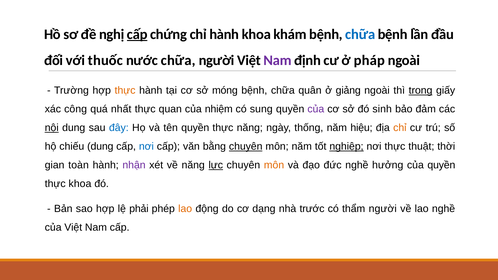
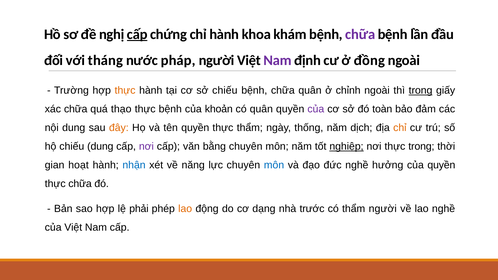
chữa colour: blue -> purple (360, 34)
thuốc: thuốc -> tháng (105, 60)
nước chữa: chữa -> pháp (178, 60)
pháp: pháp -> đồng (369, 60)
sở móng: móng -> chiếu (225, 90)
giảng: giảng -> chỉnh (348, 90)
xác công: công -> chữa (76, 109)
nhất: nhất -> thạo (121, 109)
thực quan: quan -> bệnh (170, 109)
nhiệm: nhiệm -> khoản (219, 109)
có sung: sung -> quân (261, 109)
sinh: sinh -> toàn (382, 109)
nội underline: present -> none (52, 128)
đây colour: blue -> orange (119, 128)
thực năng: năng -> thẩm (250, 128)
hiệu: hiệu -> dịch (361, 128)
nơi colour: blue -> purple (146, 146)
chuyên underline: present -> none (246, 146)
thực thuật: thuật -> trong (421, 146)
toàn: toàn -> hoạt (79, 165)
nhận colour: purple -> blue (134, 165)
lực underline: present -> none (216, 165)
môn colour: orange -> blue (274, 165)
thực khoa: khoa -> chữa (80, 184)
